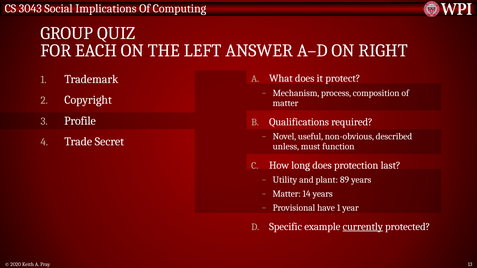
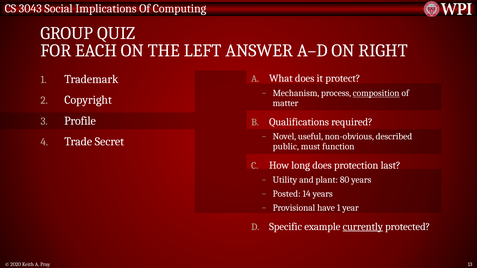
composition underline: none -> present (376, 93)
unless: unless -> public (286, 147)
89: 89 -> 80 (345, 180)
Matter: Matter -> Posted (287, 194)
